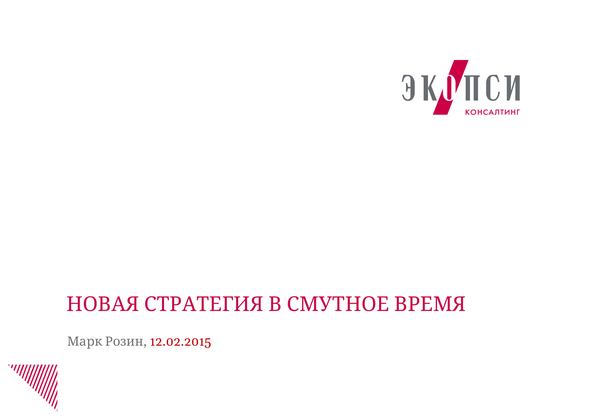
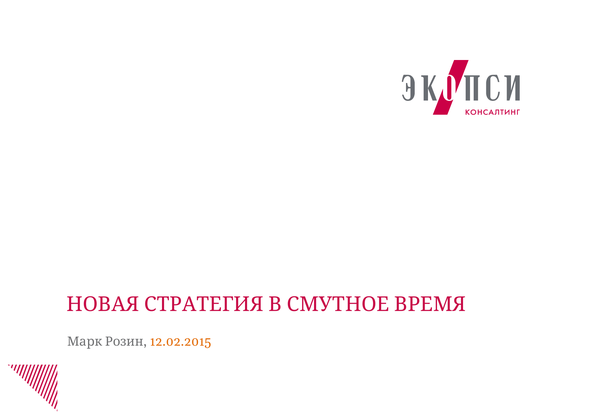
12.02.2015 colour: red -> orange (181, 342)
